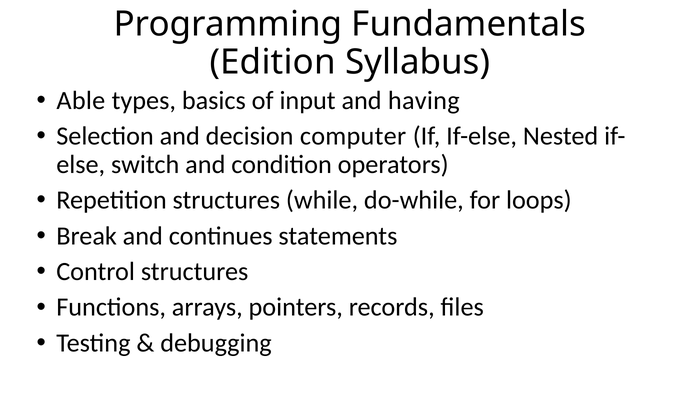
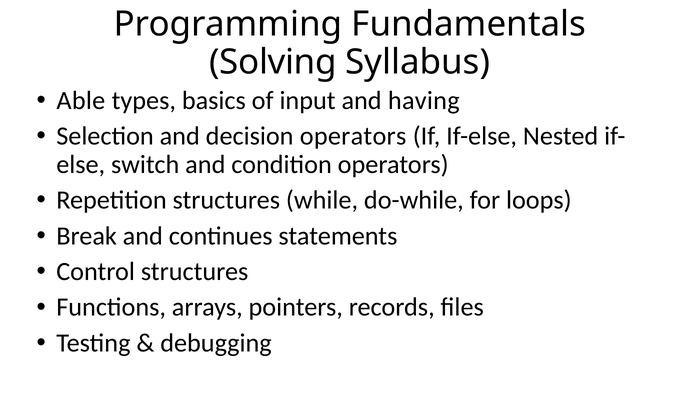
Edition: Edition -> Solving (273, 62)
decision computer: computer -> operators (353, 136)
